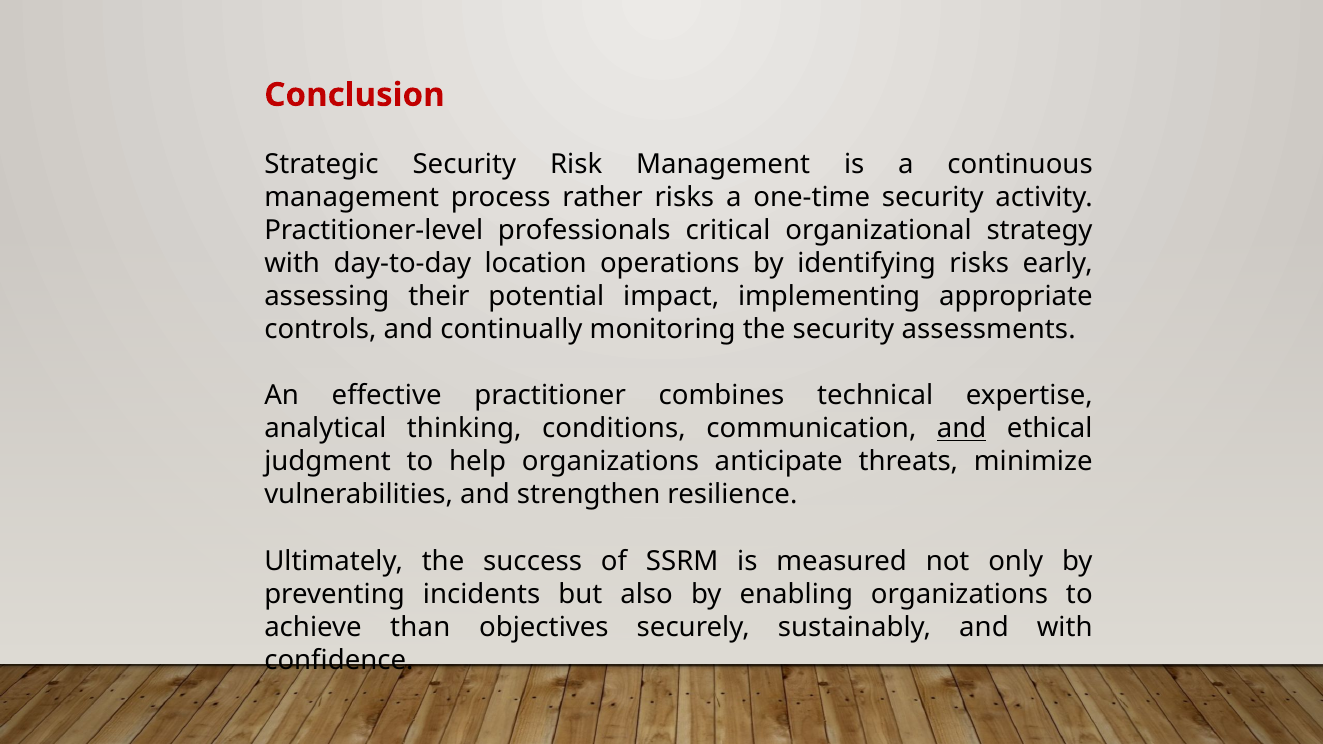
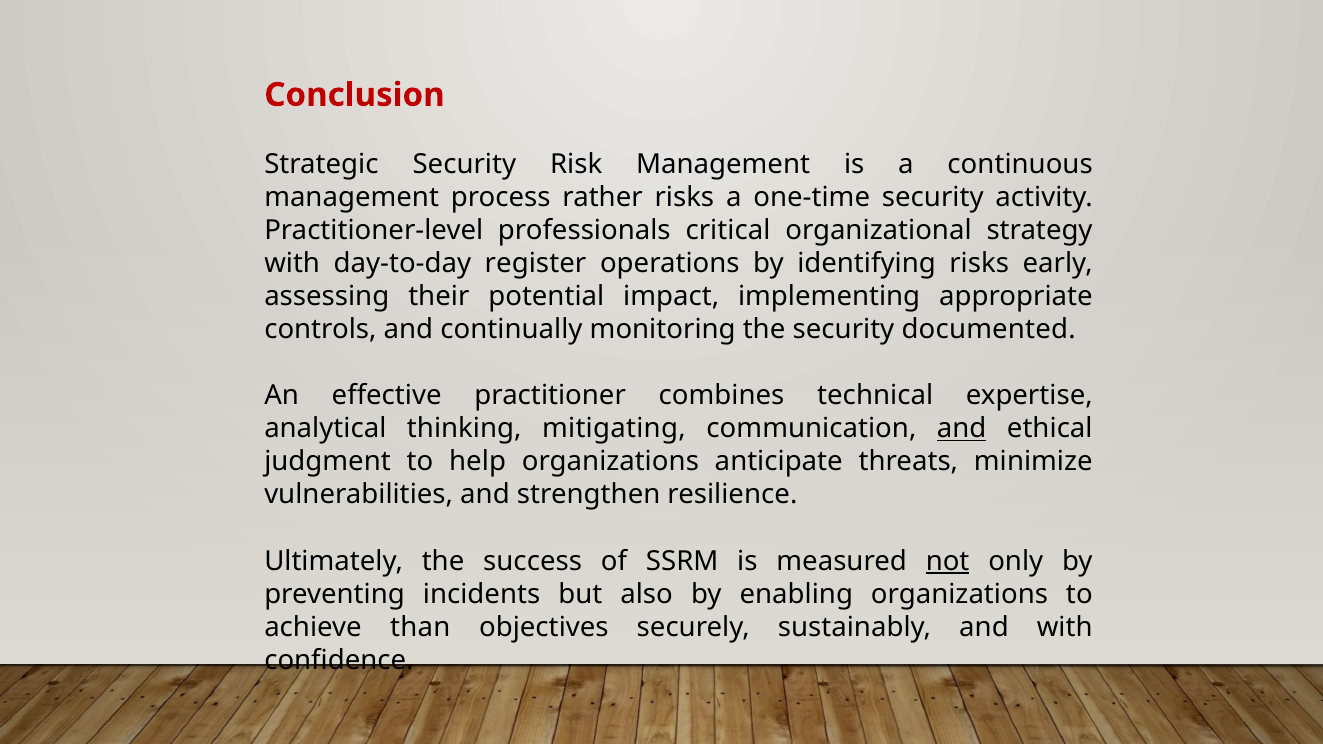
location: location -> register (536, 263)
assessments: assessments -> documented (989, 329)
conditions: conditions -> mitigating (614, 429)
not underline: none -> present (948, 561)
